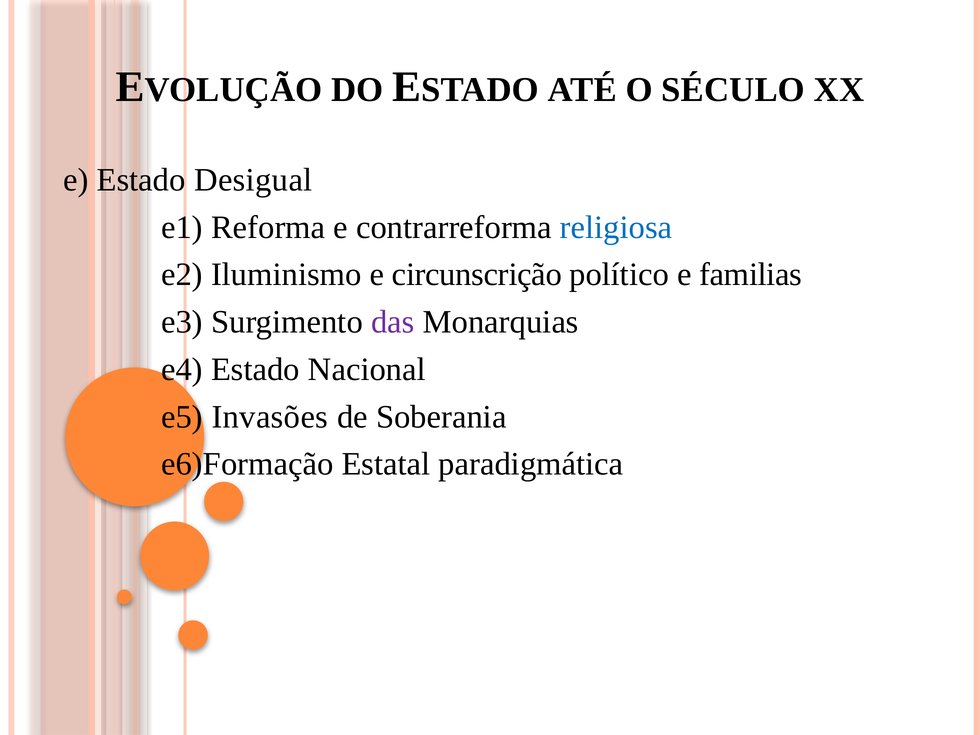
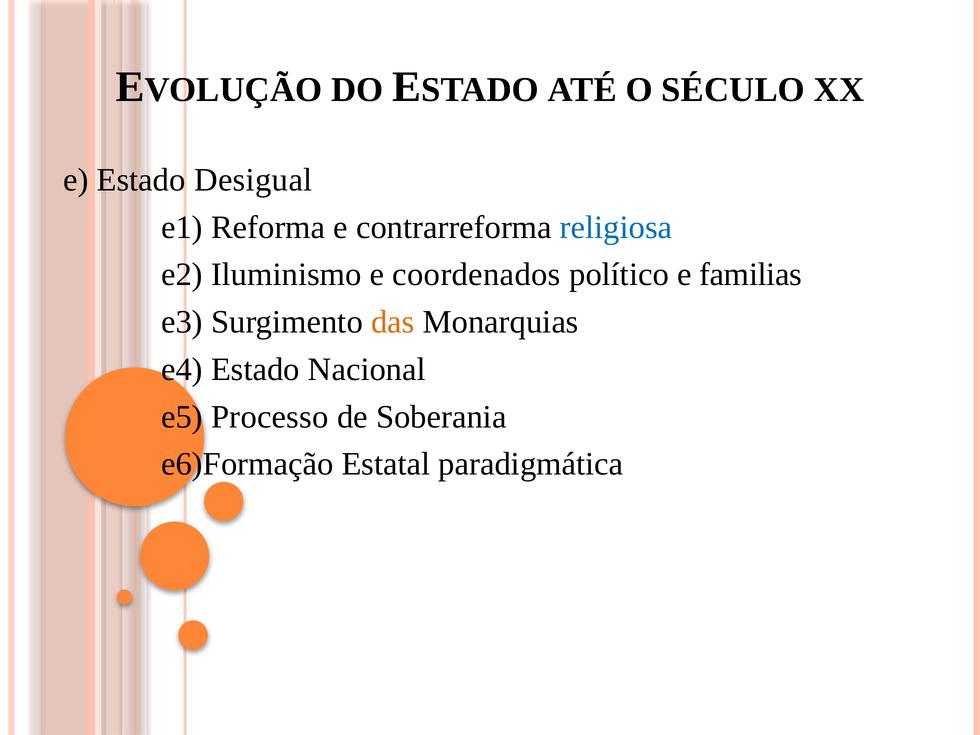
circunscrição: circunscrição -> coordenados (477, 275)
das colour: purple -> orange (393, 322)
Invasões: Invasões -> Processo (270, 417)
